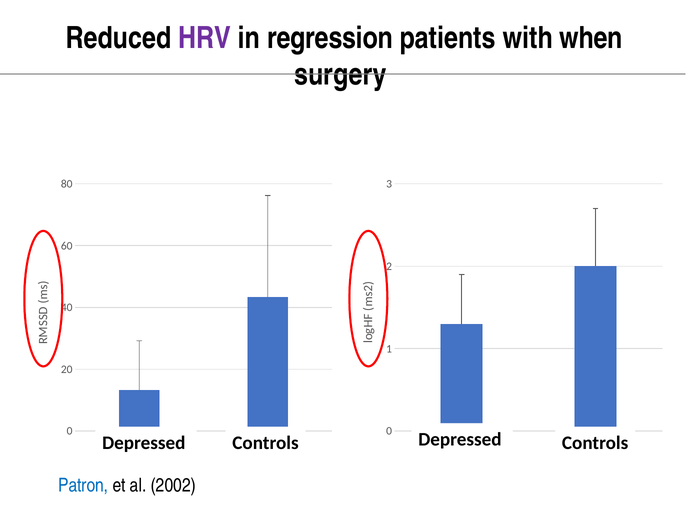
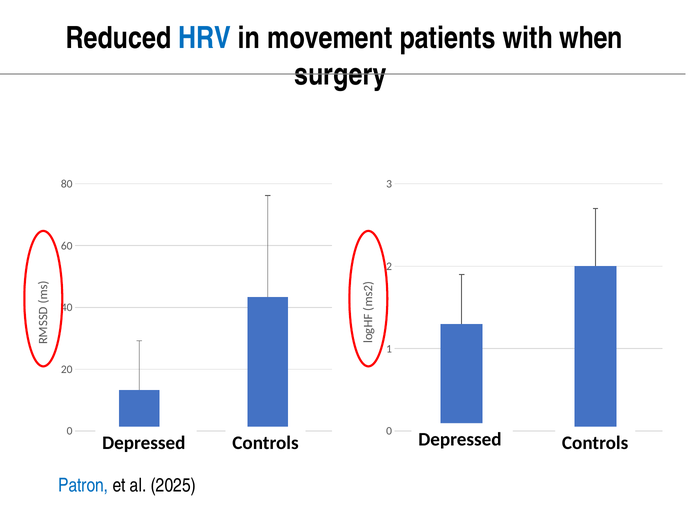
HRV colour: purple -> blue (205, 38)
regression: regression -> movement (330, 38)
2002: 2002 -> 2025 (173, 486)
